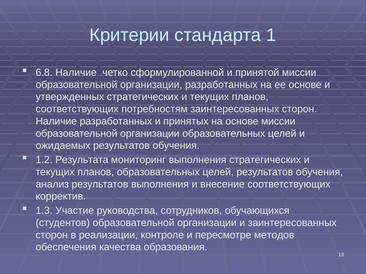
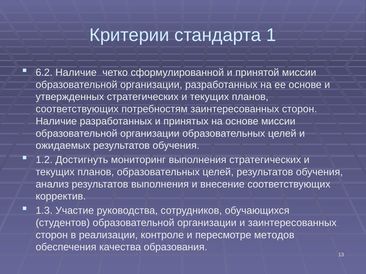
6.8: 6.8 -> 6.2 (44, 73)
Результата: Результата -> Достигнуть (82, 160)
